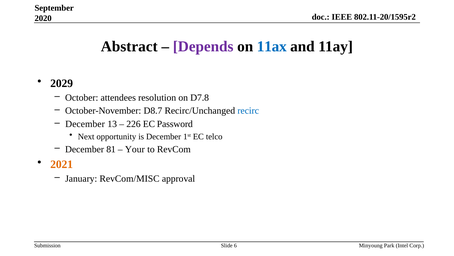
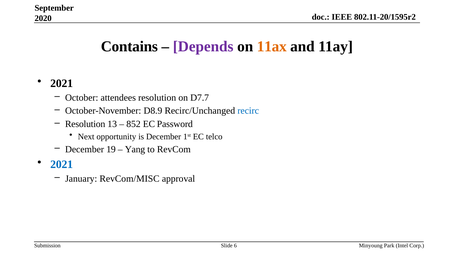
Abstract: Abstract -> Contains (129, 46)
11ax colour: blue -> orange (272, 46)
2029: 2029 -> 2021 (62, 83)
D7.8: D7.8 -> D7.7 (200, 97)
D8.7: D8.7 -> D8.9 (153, 111)
December: December -> Resolution (85, 124)
226: 226 -> 852 (133, 124)
81: 81 -> 19 (111, 149)
Your: Your -> Yang (135, 149)
2021 colour: orange -> blue (62, 164)
